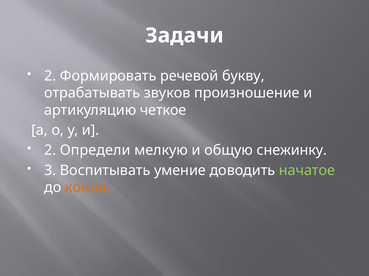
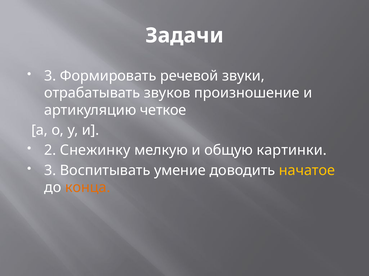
2: 2 -> 3 (50, 76)
букву: букву -> звуки (243, 76)
Определи: Определи -> Снежинку (95, 151)
снежинку: снежинку -> картинки (292, 151)
начатое colour: light green -> yellow (307, 171)
